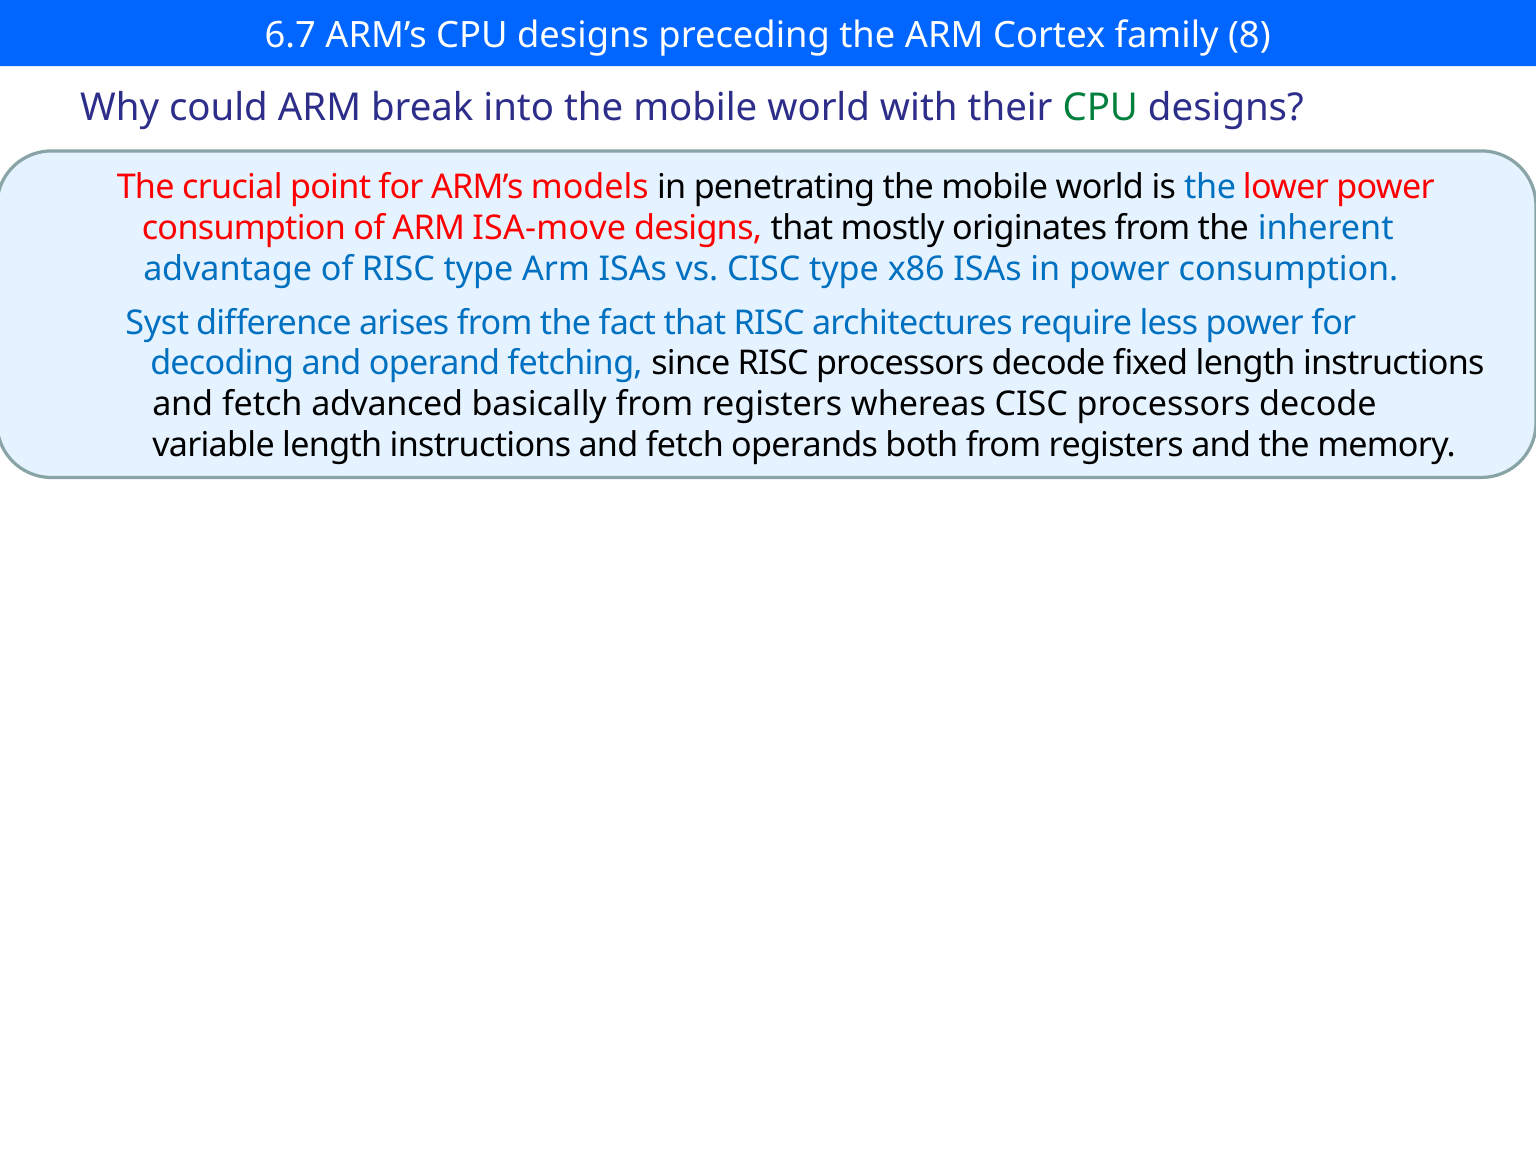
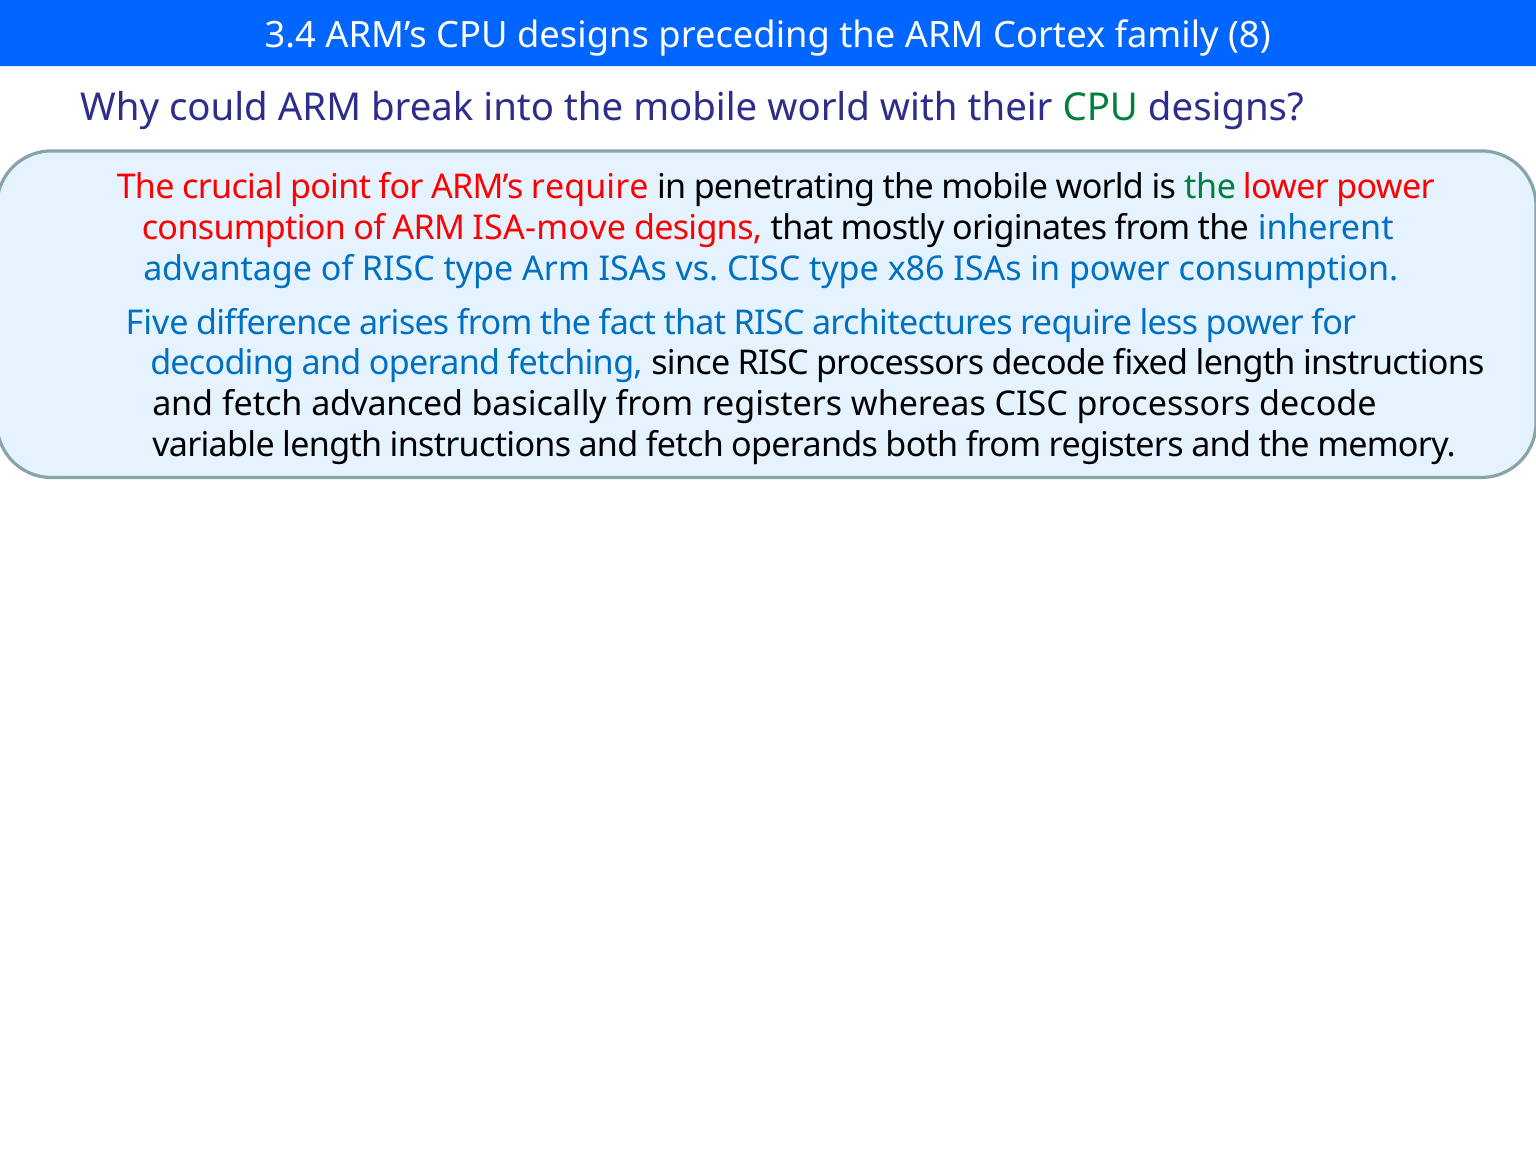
6.7: 6.7 -> 3.4 (290, 36)
ARM’s models: models -> require (590, 187)
the colour: blue -> green (1210, 187)
Syst: Syst -> Five (157, 323)
